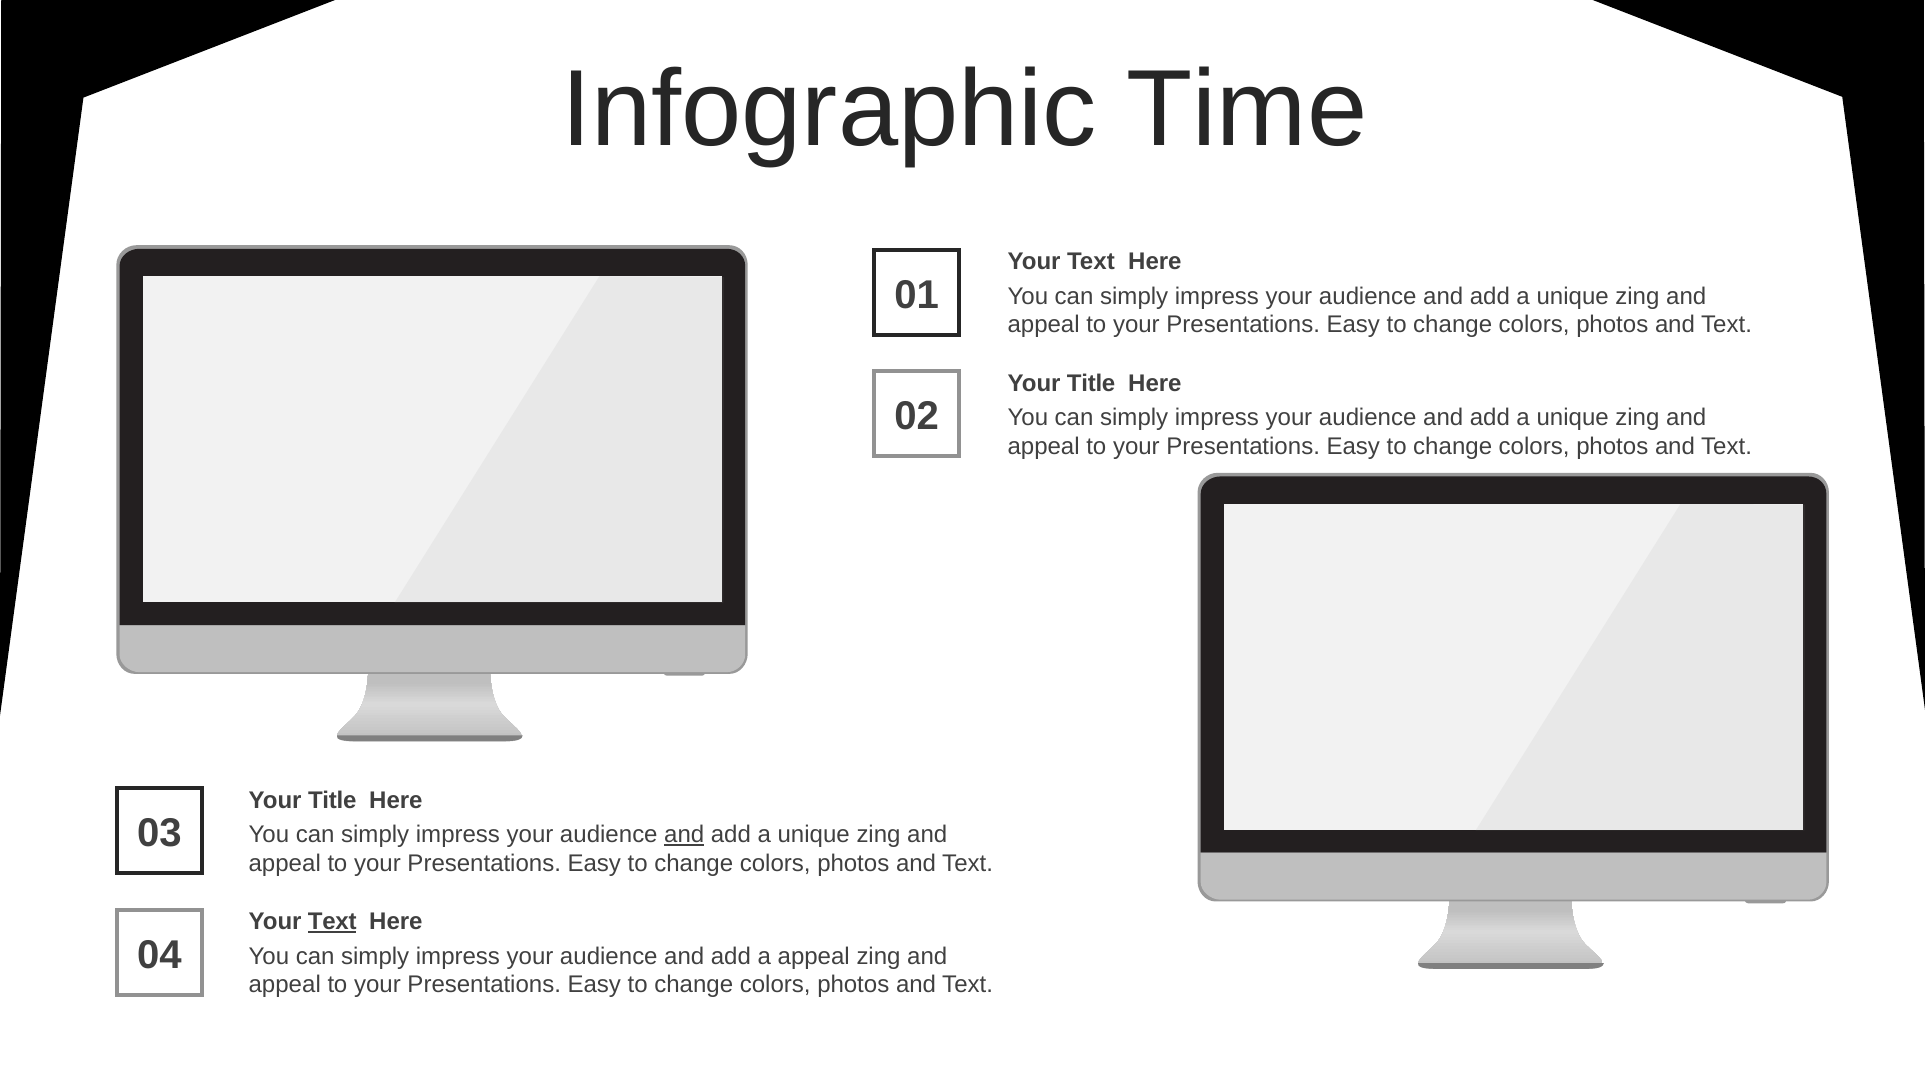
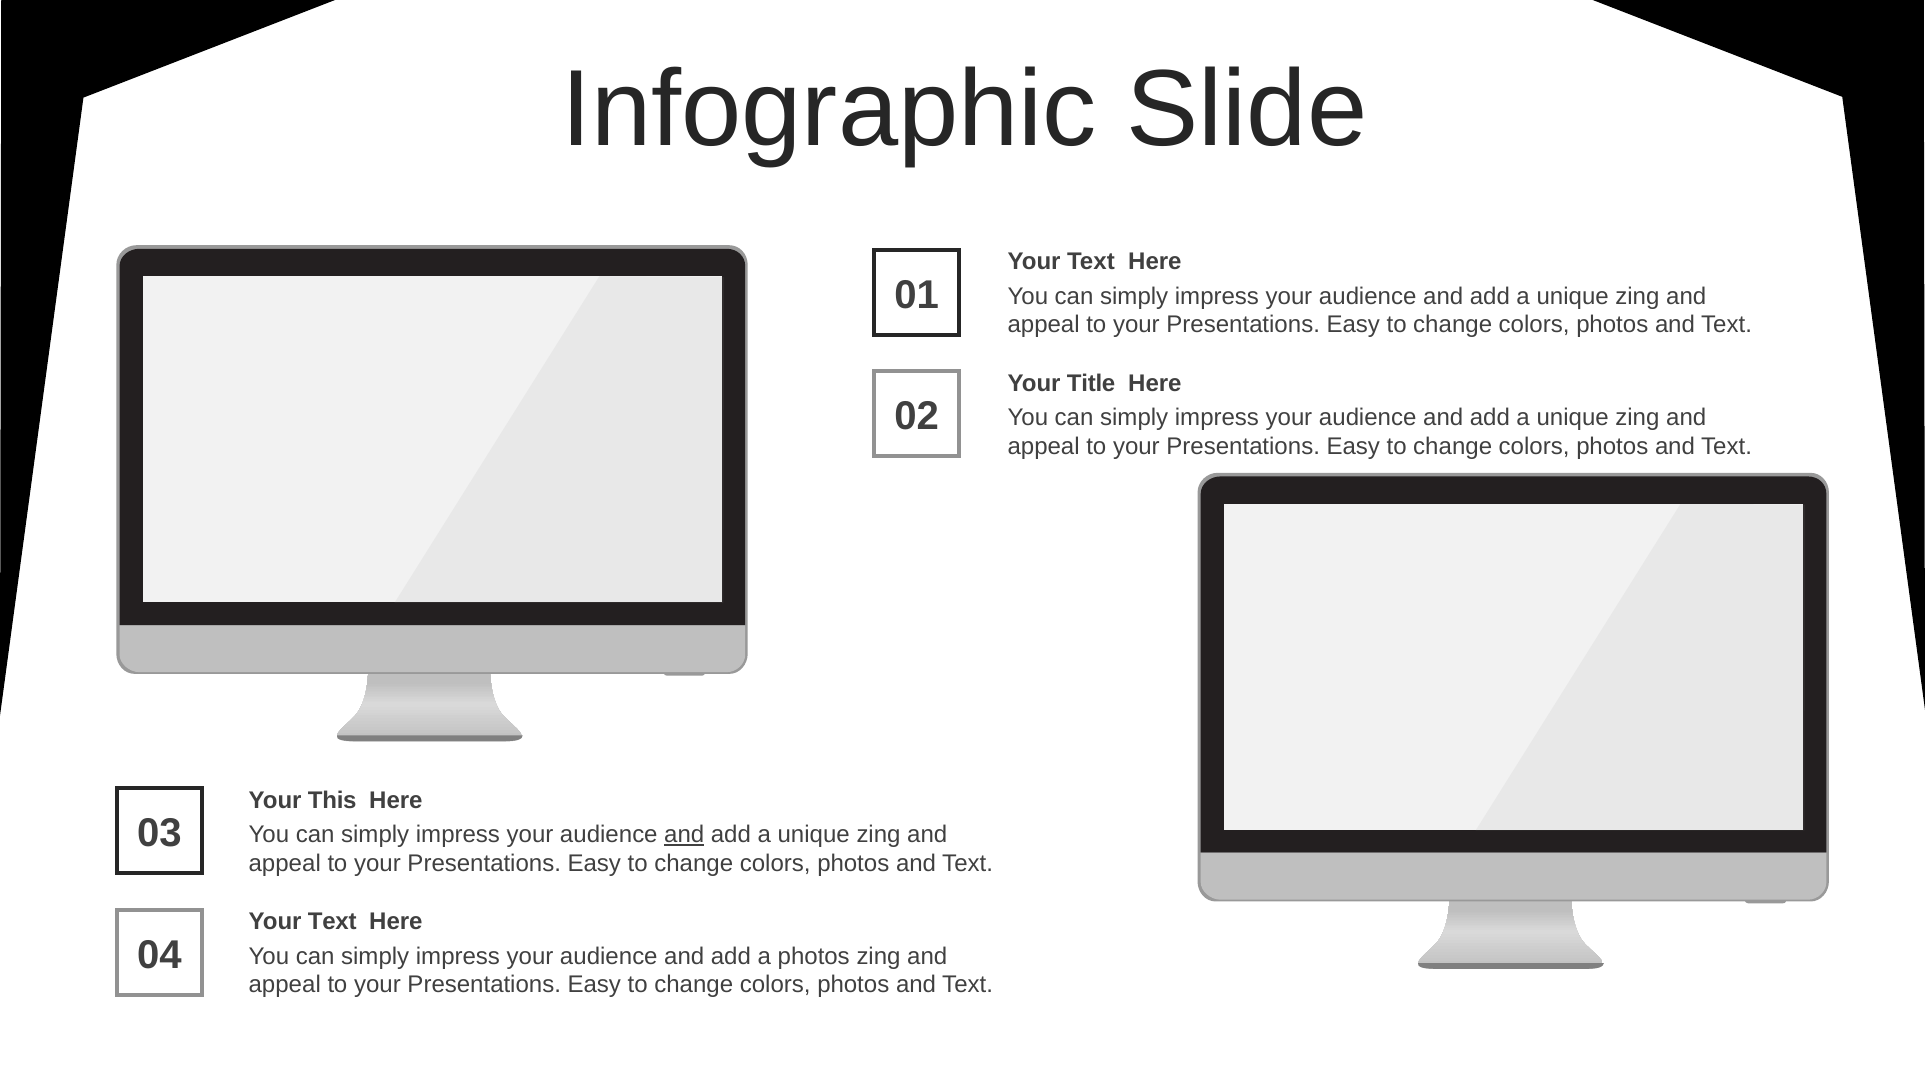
Time: Time -> Slide (1247, 110)
Title: Title -> This (332, 800)
Text underline: present -> none (332, 922)
a appeal: appeal -> photos (814, 956)
